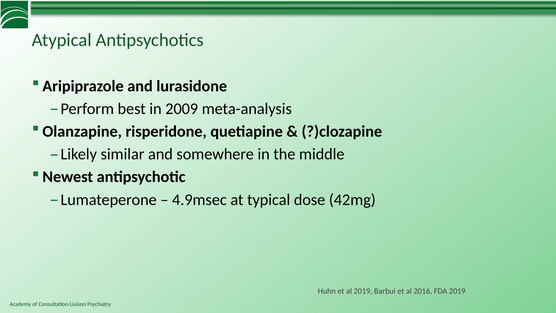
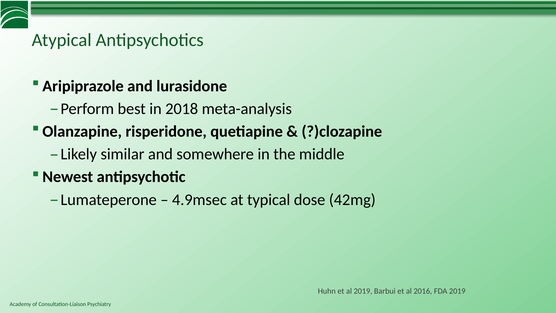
2009: 2009 -> 2018 (182, 109)
